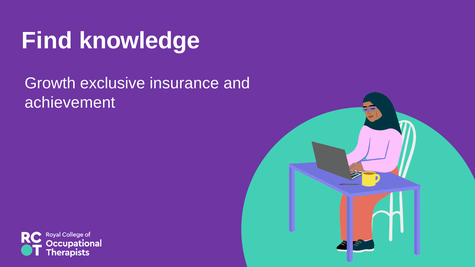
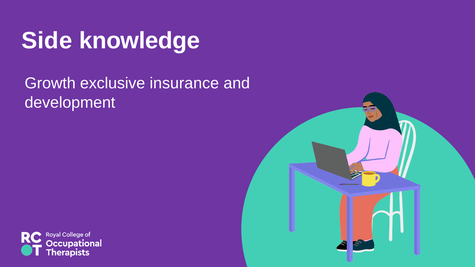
Find: Find -> Side (47, 41)
achievement: achievement -> development (70, 103)
